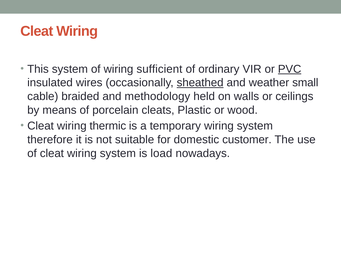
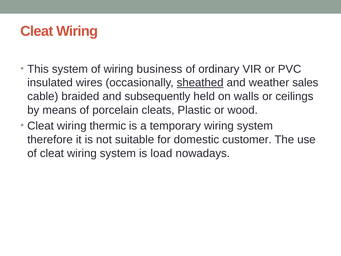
sufficient: sufficient -> business (159, 69)
PVC underline: present -> none (290, 69)
small: small -> sales (305, 83)
methodology: methodology -> subsequently (157, 96)
